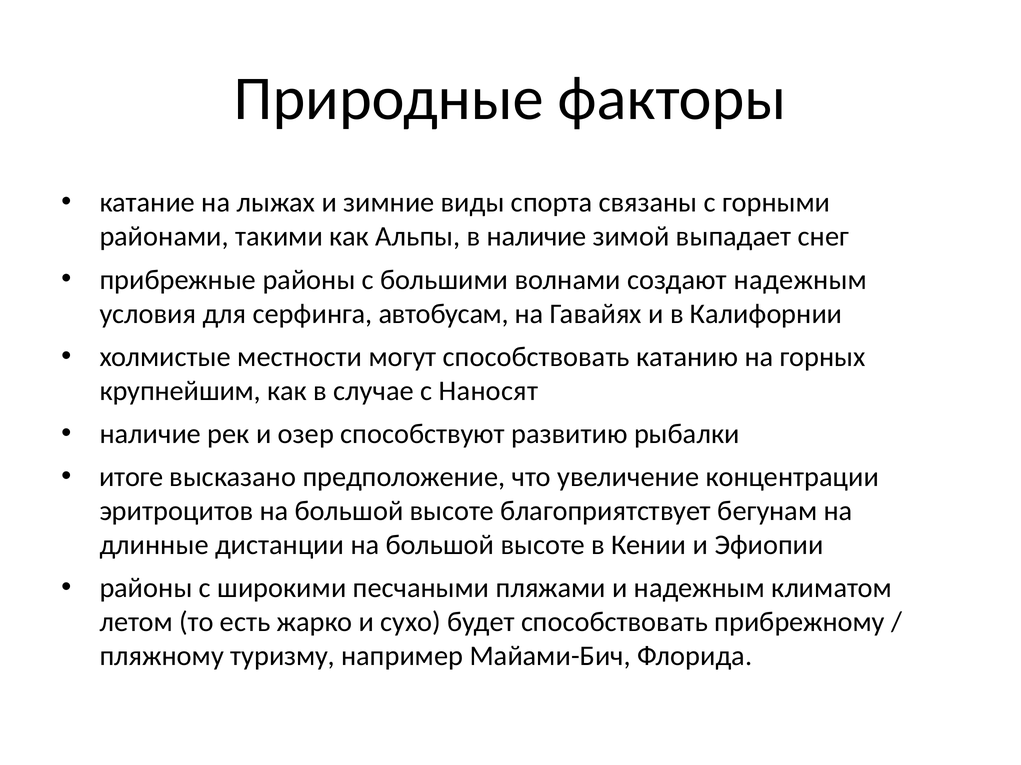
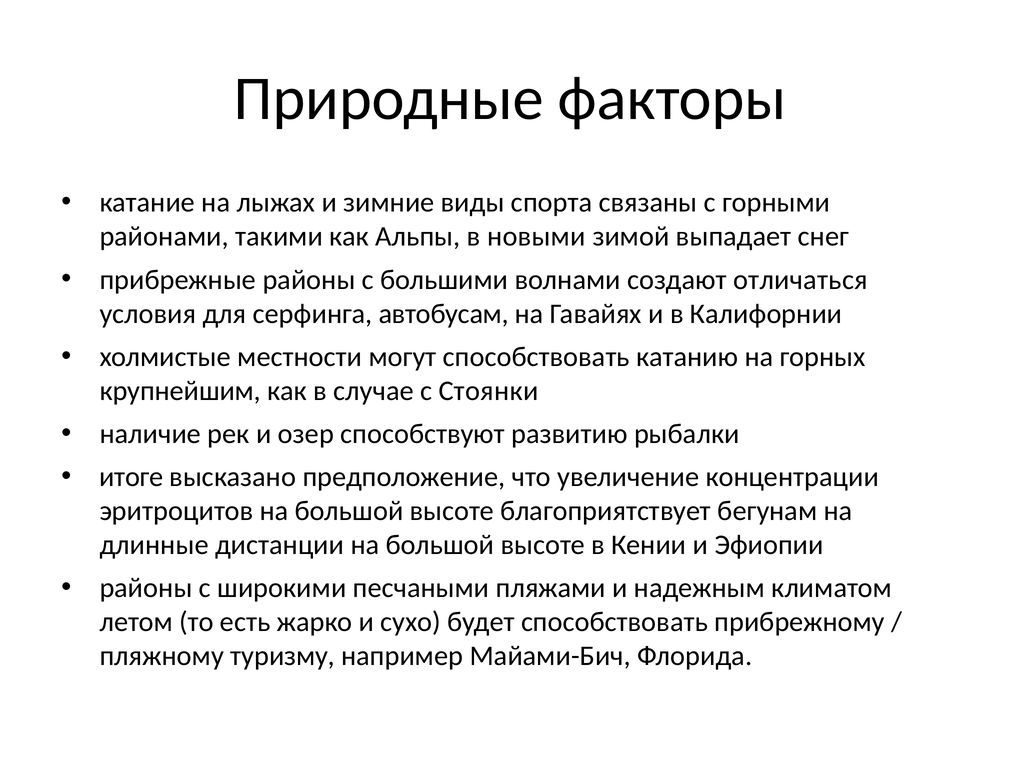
в наличие: наличие -> новыми (536, 237)
создают надежным: надежным -> отличаться (800, 280)
Наносят: Наносят -> Стоянки (488, 391)
